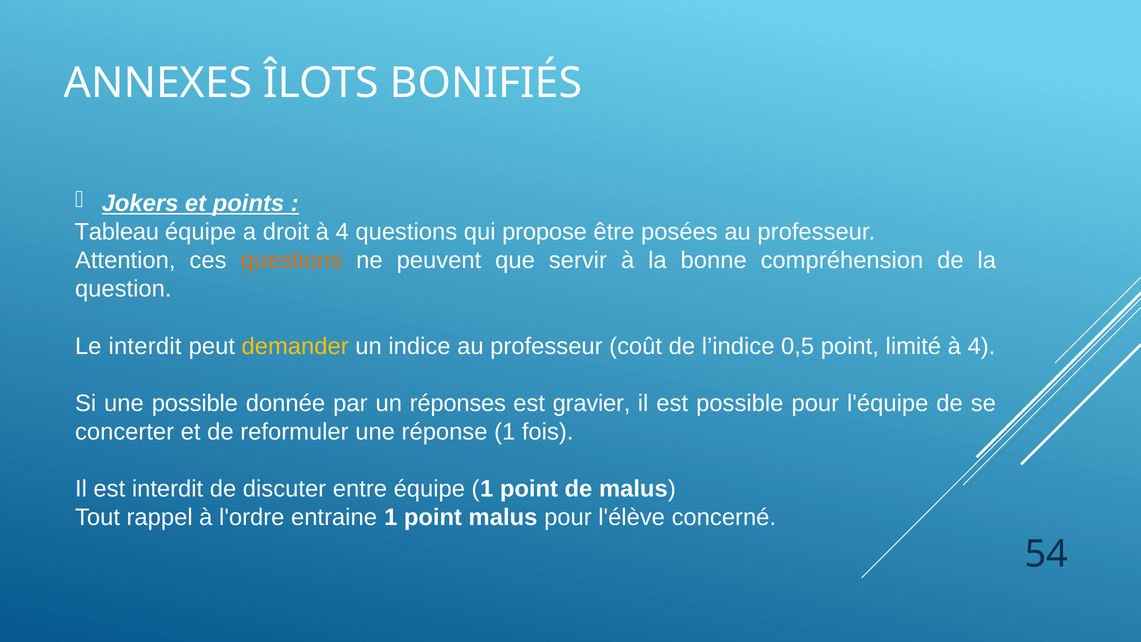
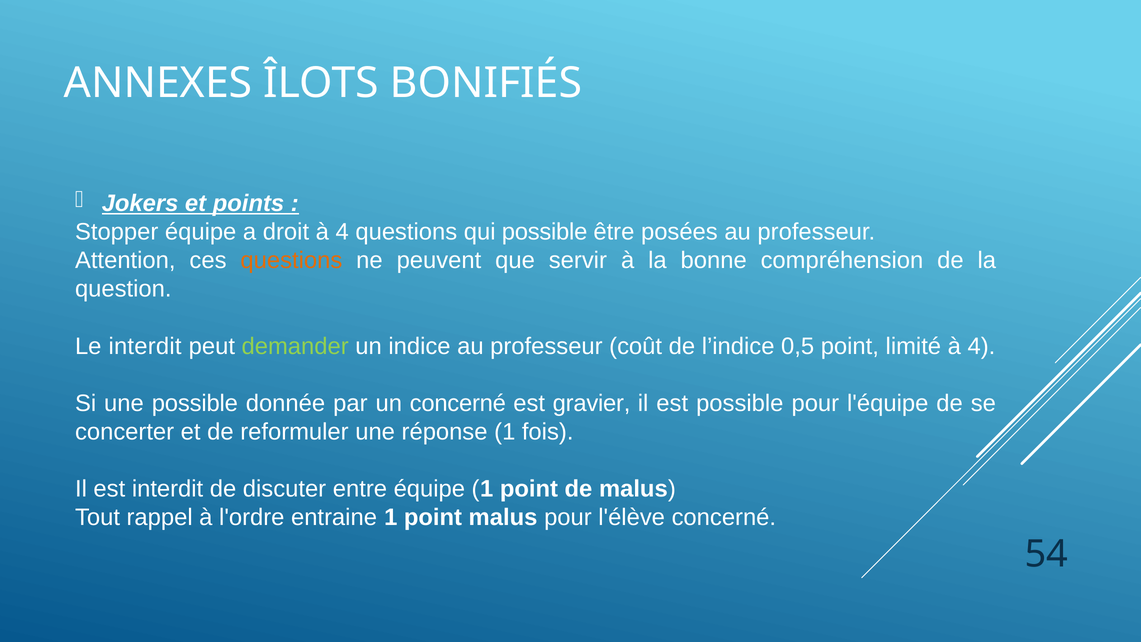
Tableau: Tableau -> Stopper (117, 232)
qui propose: propose -> possible (545, 232)
demander colour: yellow -> light green (295, 346)
un réponses: réponses -> concerné (458, 403)
